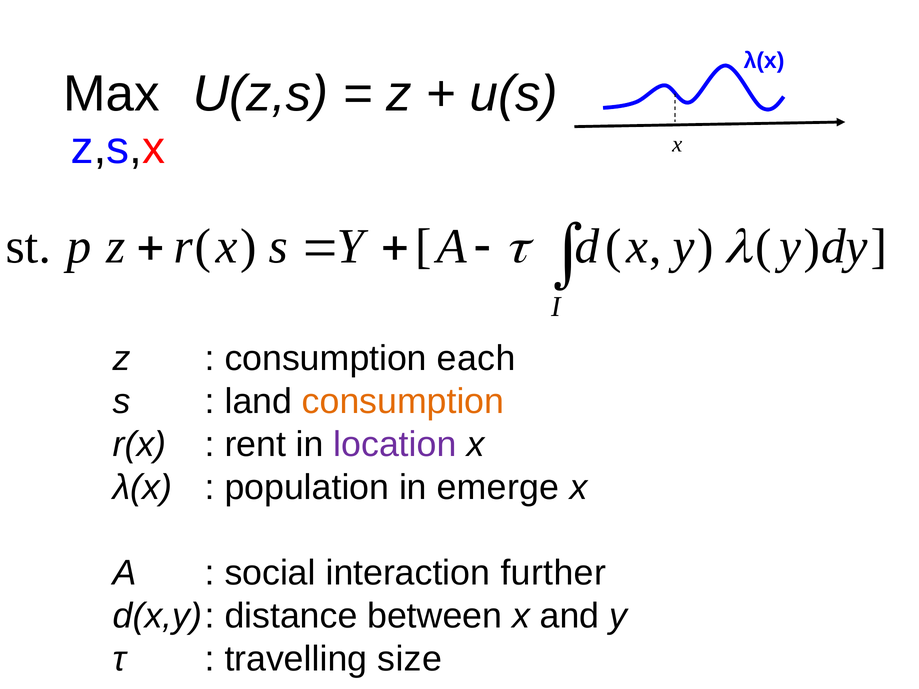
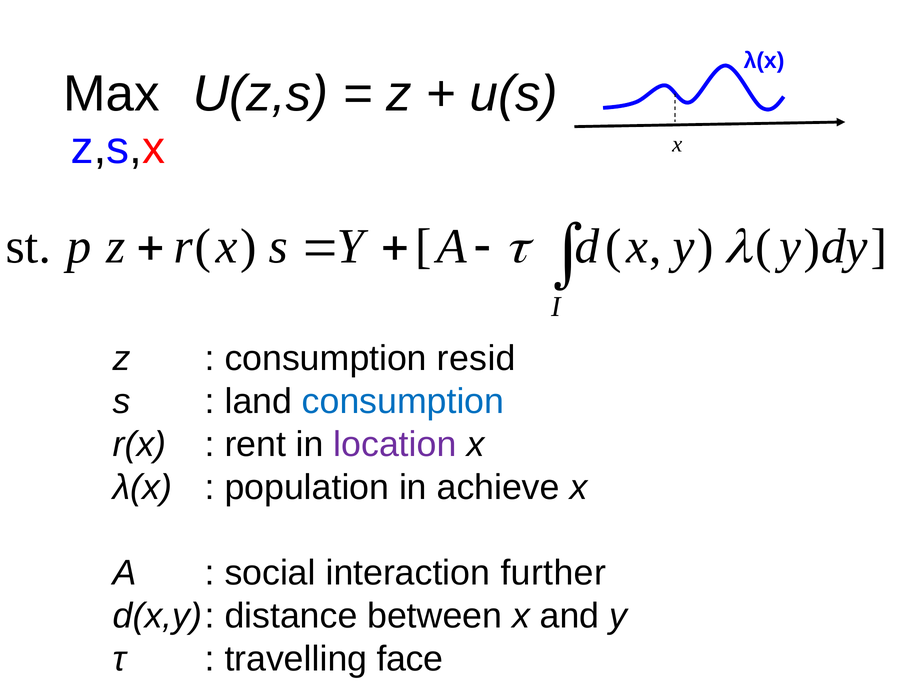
each: each -> resid (476, 359)
consumption colour: orange -> blue (403, 402)
emerge: emerge -> achieve (498, 487)
size: size -> face (410, 659)
